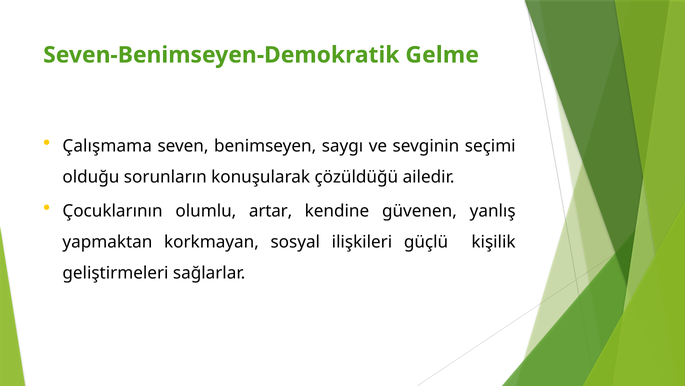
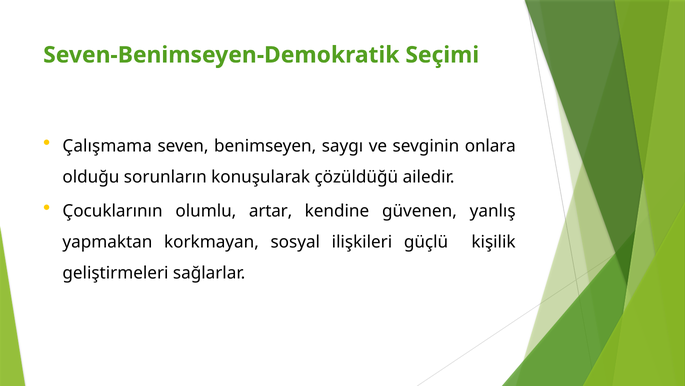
Gelme: Gelme -> Seçimi (442, 55)
seçimi: seçimi -> onlara (490, 146)
